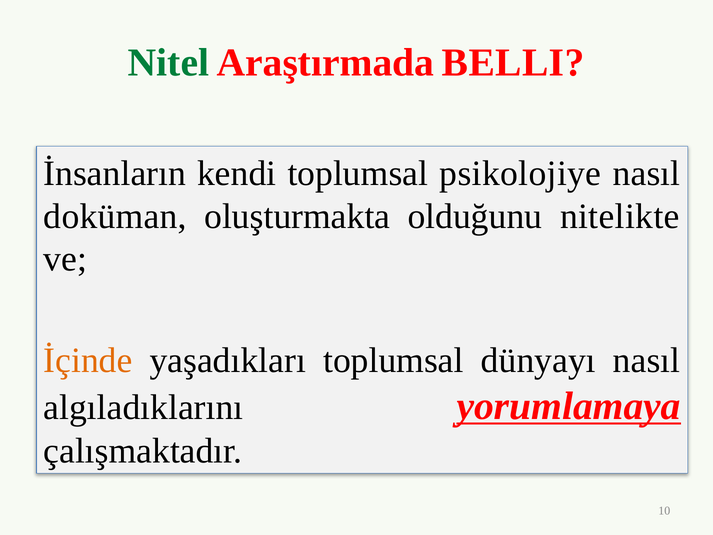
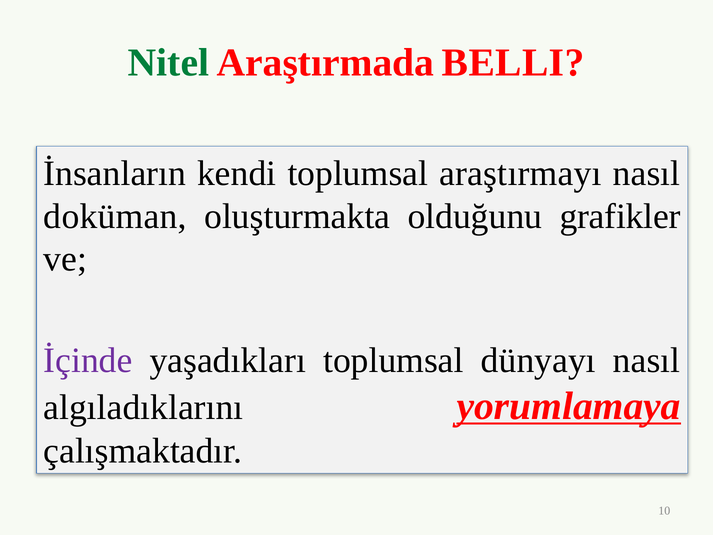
psikolojiye: psikolojiye -> araştırmayı (520, 173)
nitelikte: nitelikte -> grafikler (620, 216)
İçinde colour: orange -> purple (88, 360)
